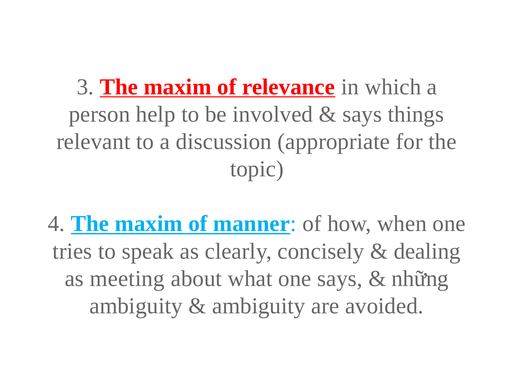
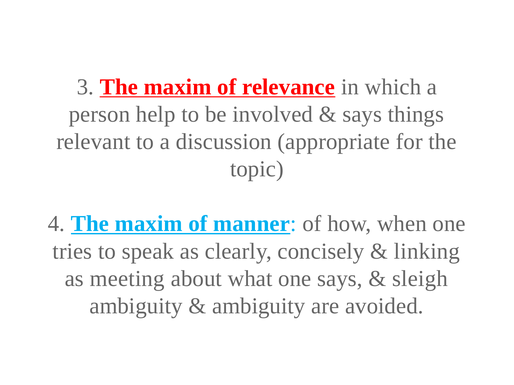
dealing: dealing -> linking (427, 251)
những: những -> sleigh (420, 279)
